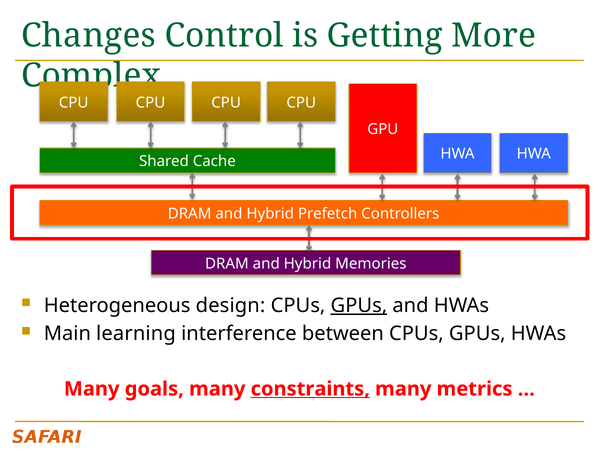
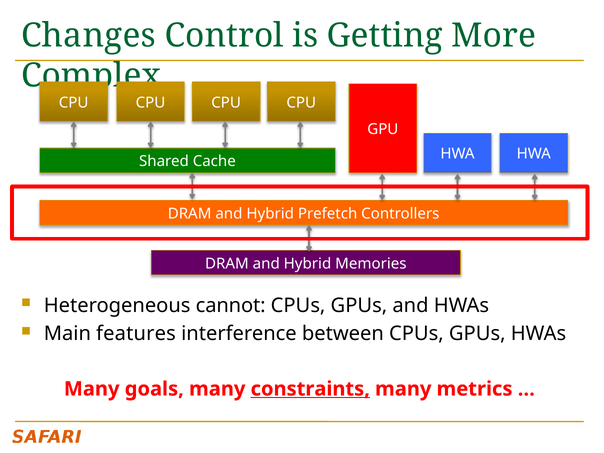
design: design -> cannot (231, 306)
GPUs underline: present -> none (359, 306)
learning: learning -> features (136, 334)
